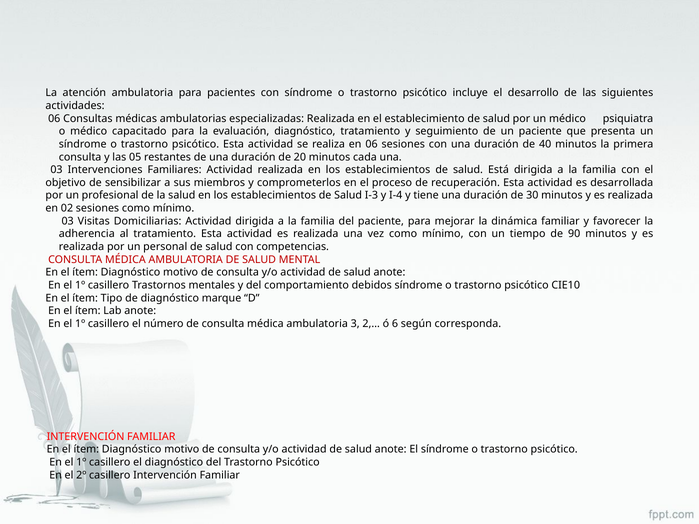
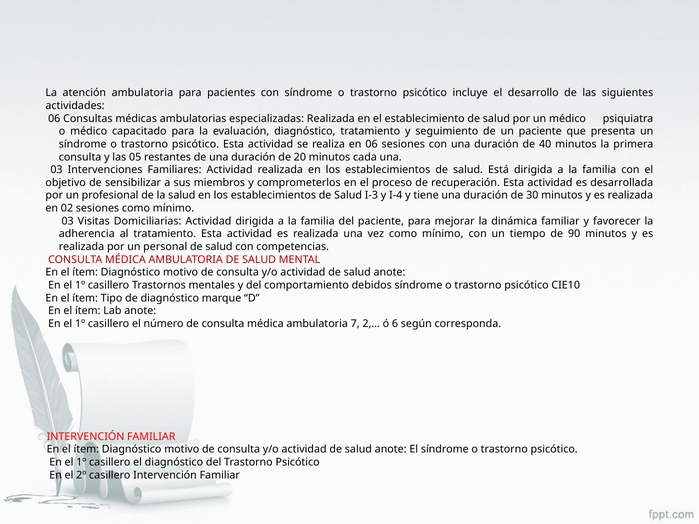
3: 3 -> 7 (355, 324)
